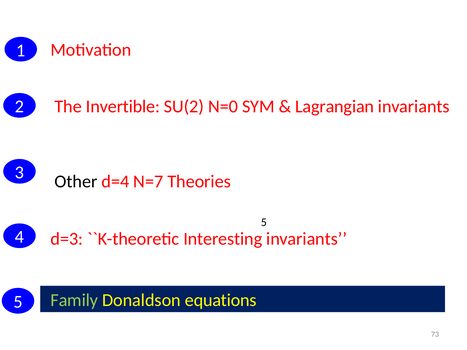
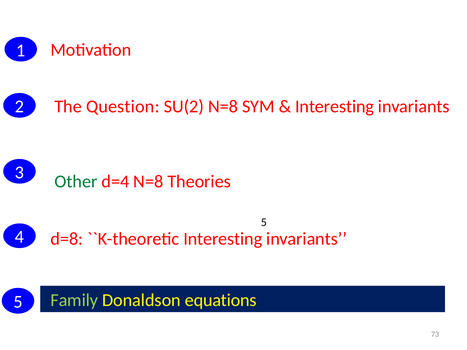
Invertible: Invertible -> Question (123, 107)
SU(2 N=0: N=0 -> N=8 (223, 107)
Lagrangian: Lagrangian -> Interesting (335, 107)
Other colour: black -> green (76, 182)
d=4 N=7: N=7 -> N=8 (148, 182)
d=3: d=3 -> d=8 (67, 239)
